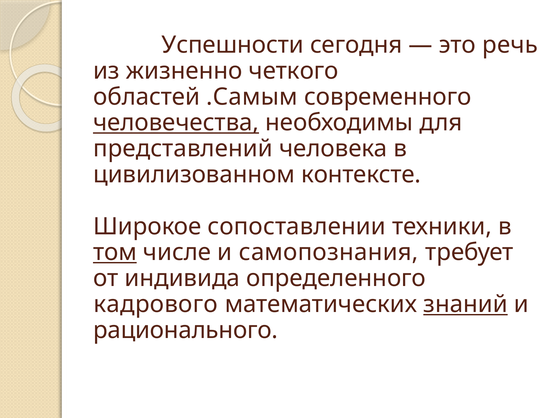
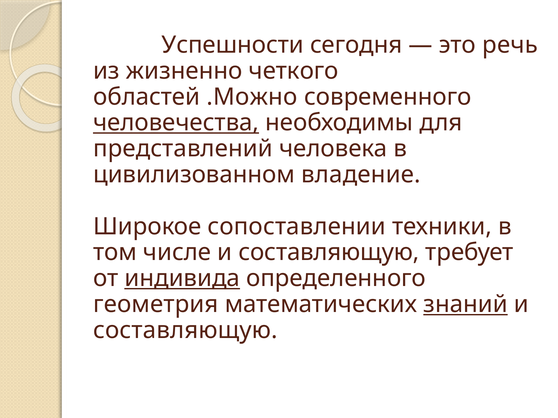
.Самым: .Самым -> .Можно (252, 97)
контексте: контексте -> владение (361, 175)
том underline: present -> none (115, 253)
числе и самопознания: самопознания -> составляющую (329, 253)
индивида underline: none -> present (182, 279)
кадрового: кадрового -> геометрия (156, 305)
рационального: рационального -> составляющую (185, 331)
